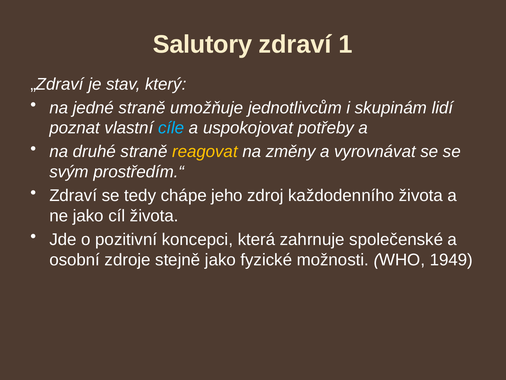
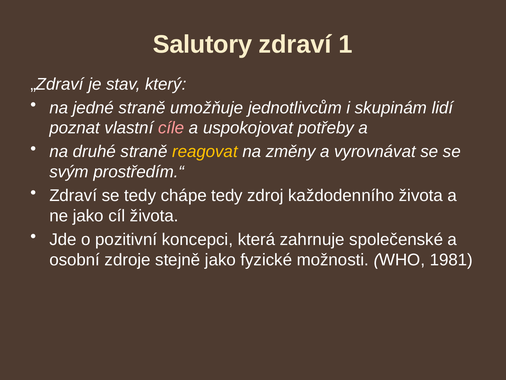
cíle colour: light blue -> pink (171, 128)
chápe jeho: jeho -> tedy (227, 195)
1949: 1949 -> 1981 (451, 259)
